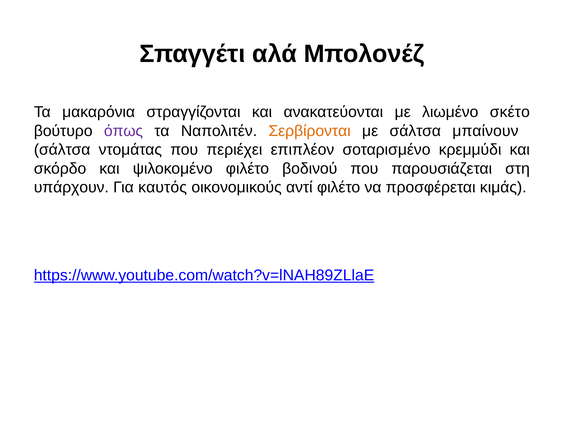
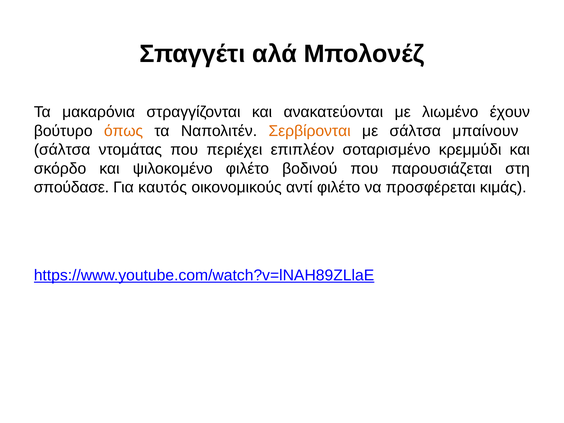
σκέτο: σκέτο -> έχουν (510, 112)
όπως colour: purple -> orange (124, 131)
υπάρχουν: υπάρχουν -> σπούδασε (71, 187)
